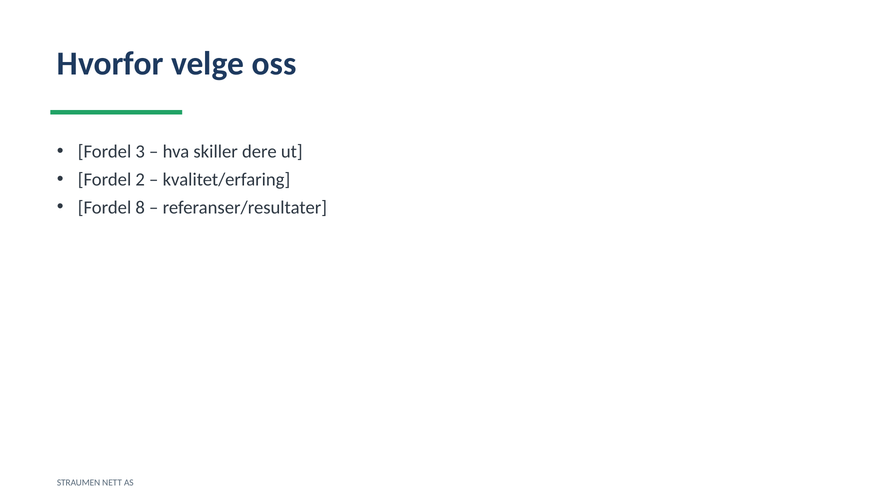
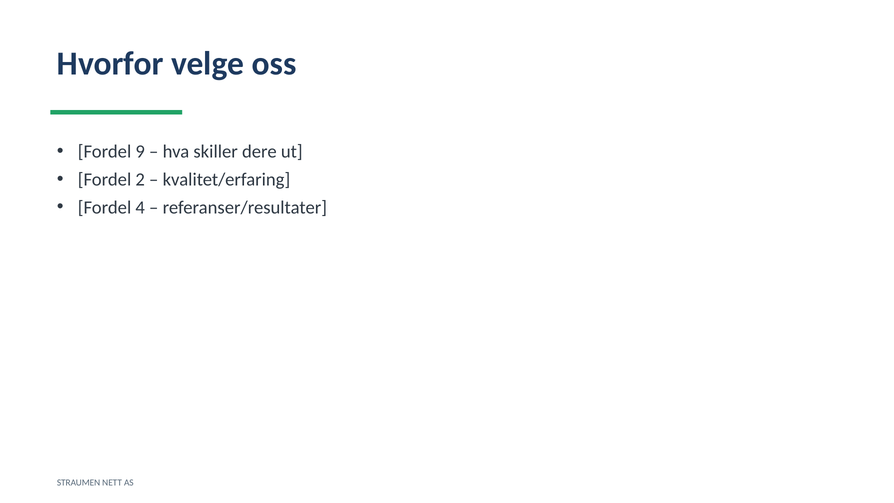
3: 3 -> 9 (140, 151)
8: 8 -> 4 (140, 207)
